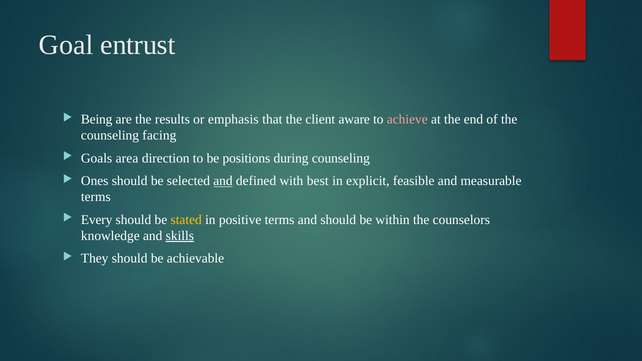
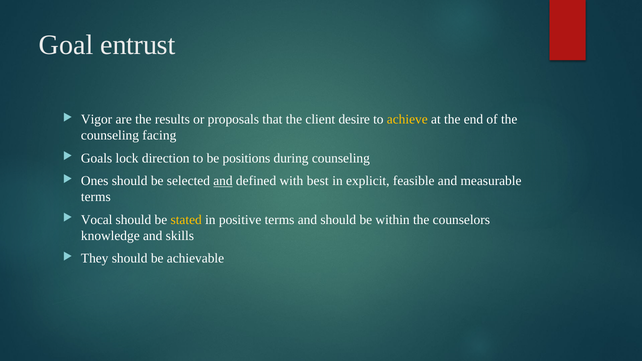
Being: Being -> Vigor (97, 119)
emphasis: emphasis -> proposals (233, 119)
aware: aware -> desire (354, 119)
achieve colour: pink -> yellow (407, 119)
area: area -> lock (127, 158)
Every: Every -> Vocal (97, 220)
skills underline: present -> none (180, 236)
